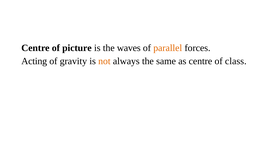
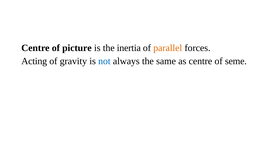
waves: waves -> inertia (129, 48)
not colour: orange -> blue (104, 61)
class: class -> seme (236, 61)
